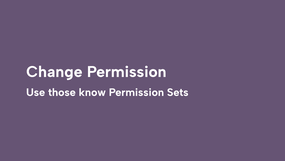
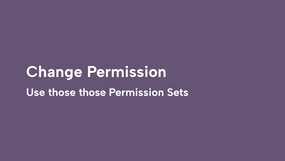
those know: know -> those (92, 92)
